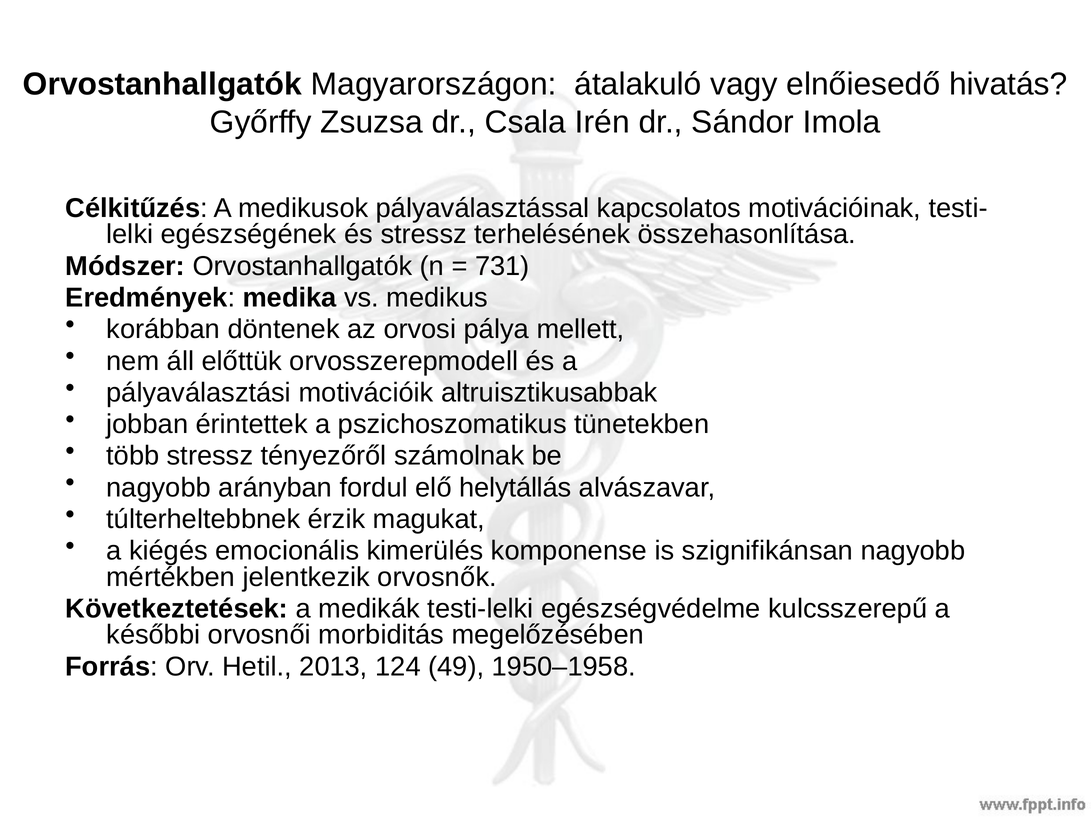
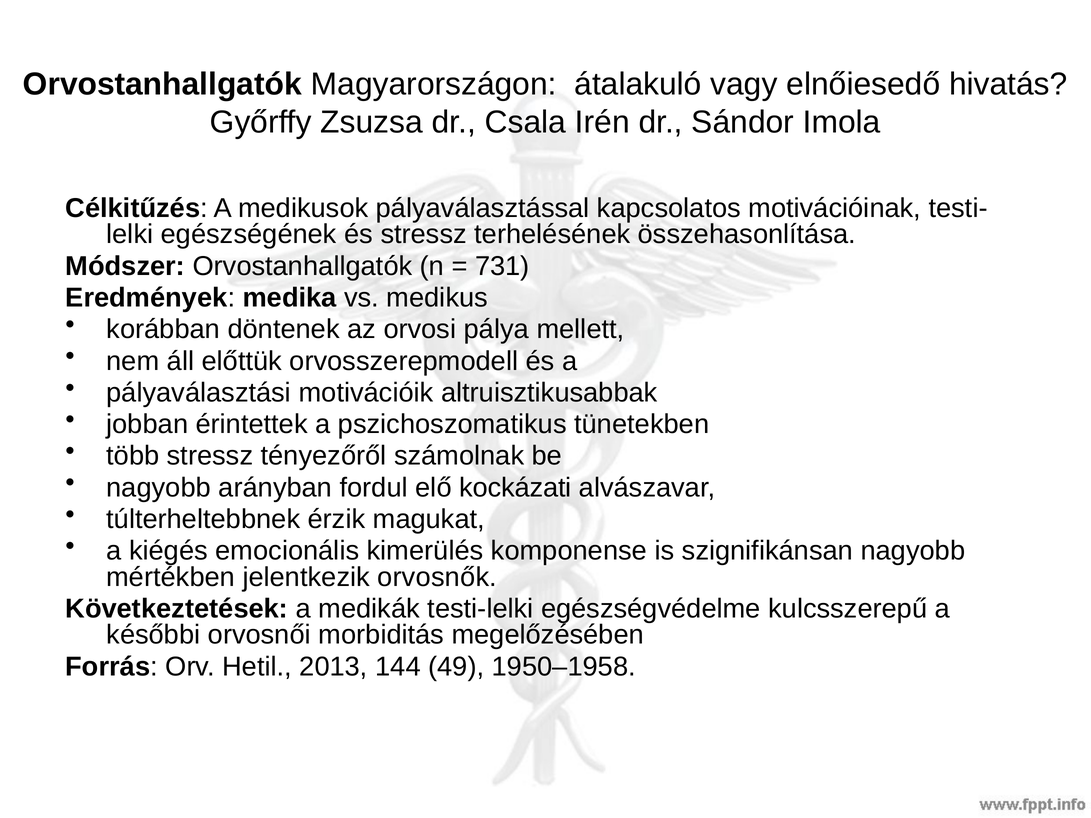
helytállás: helytállás -> kockázati (515, 488)
124: 124 -> 144 (398, 667)
